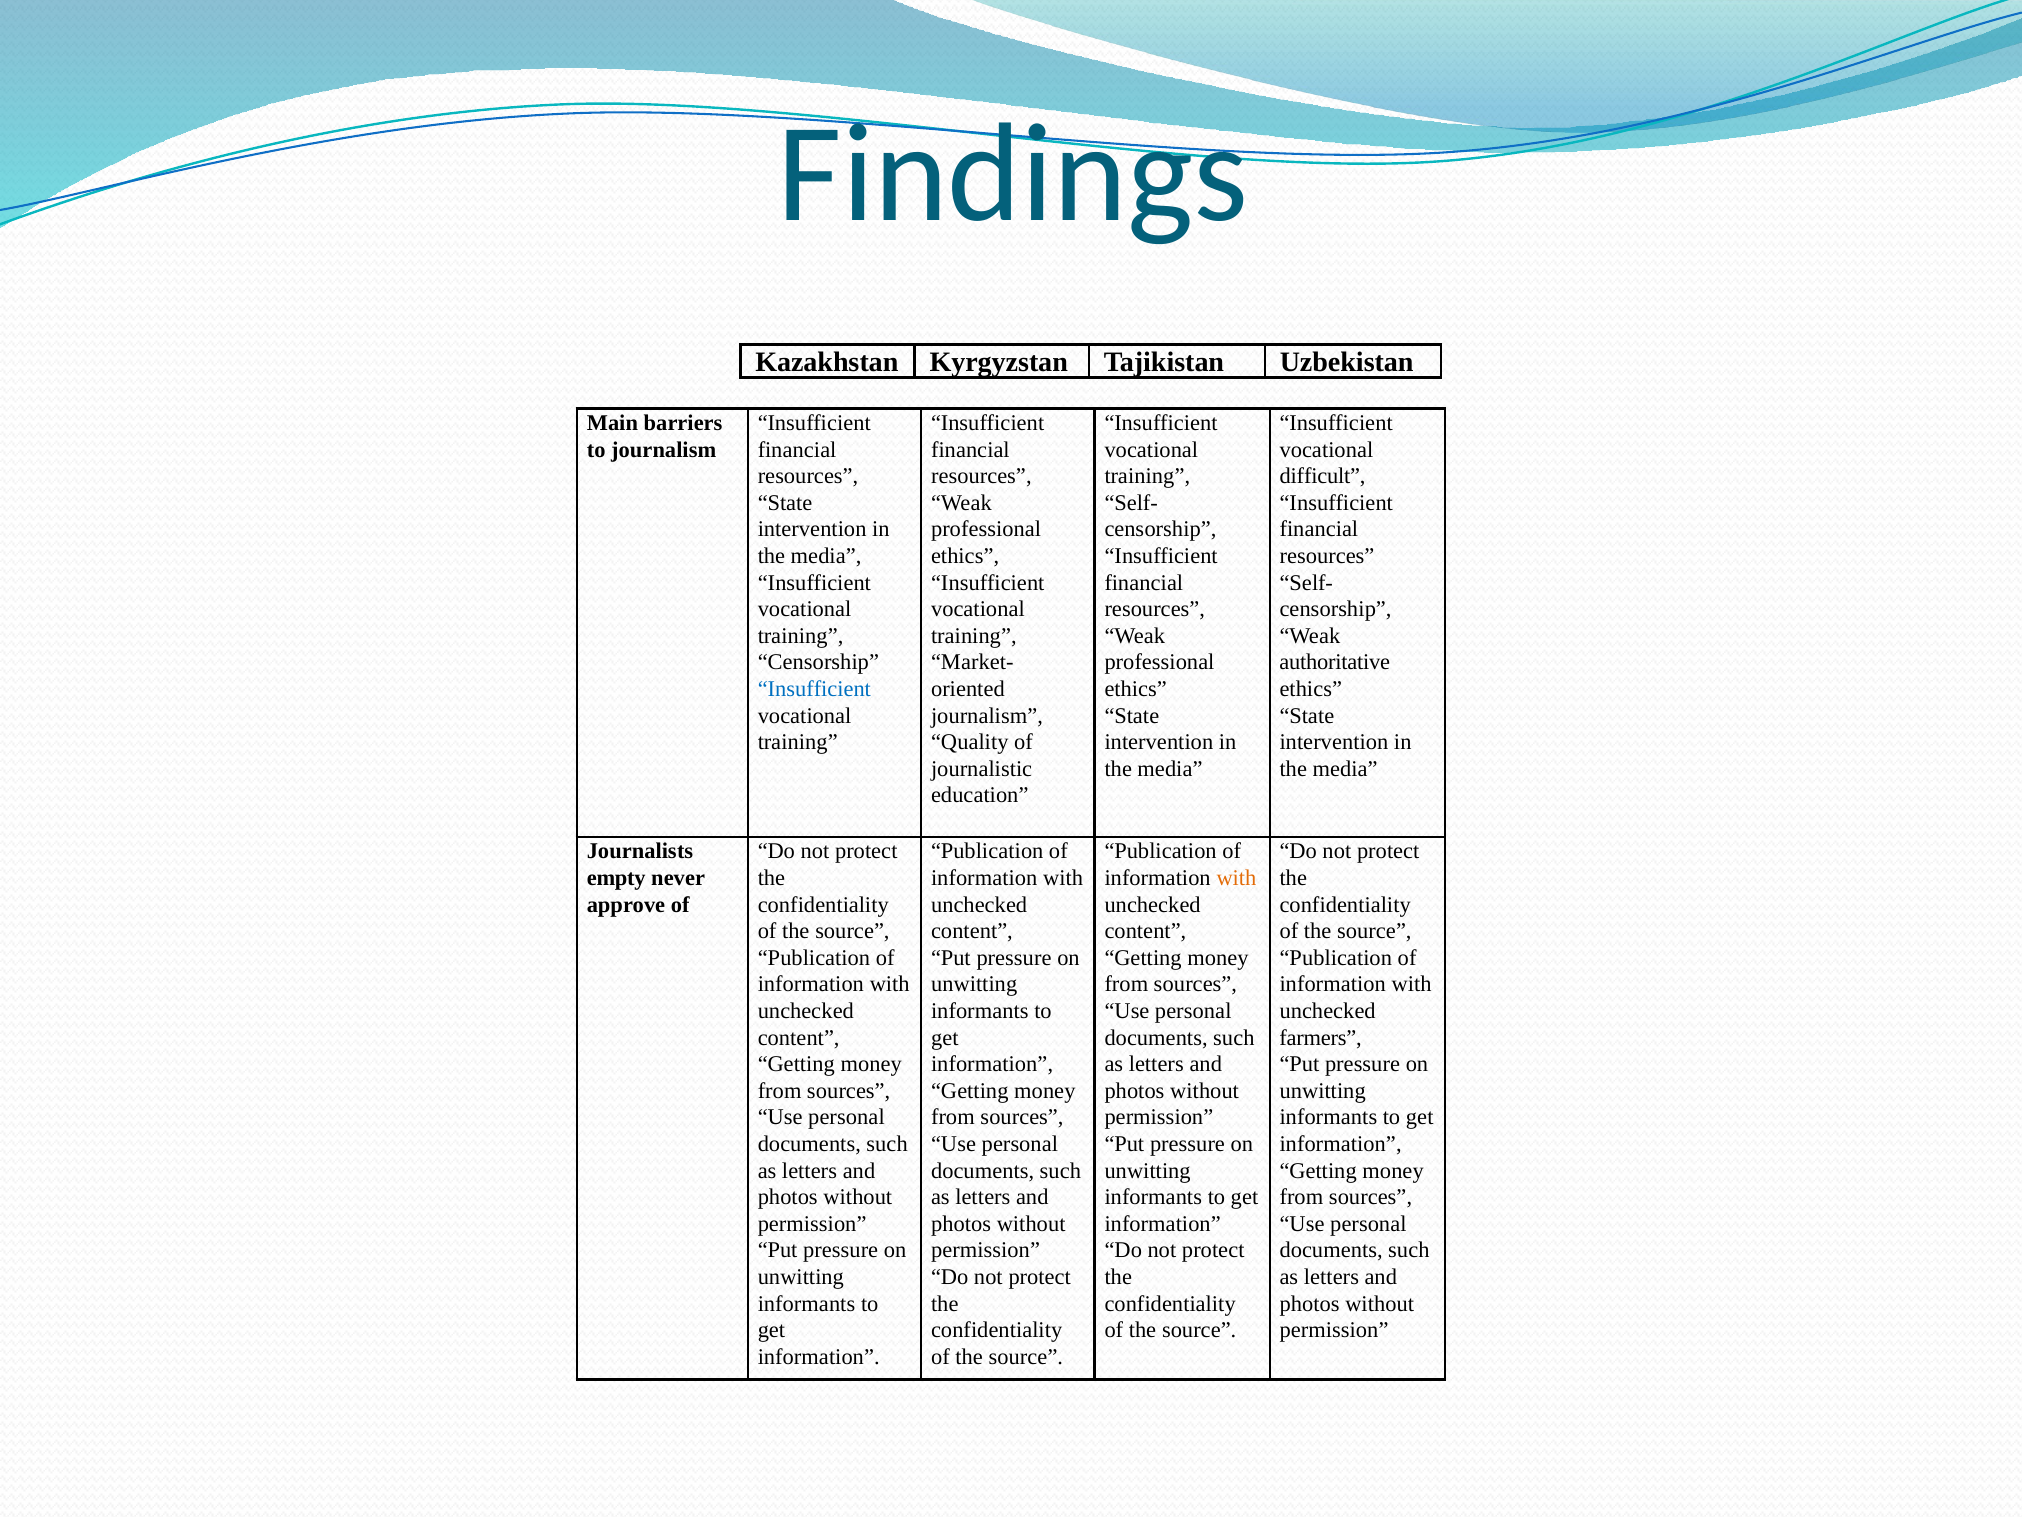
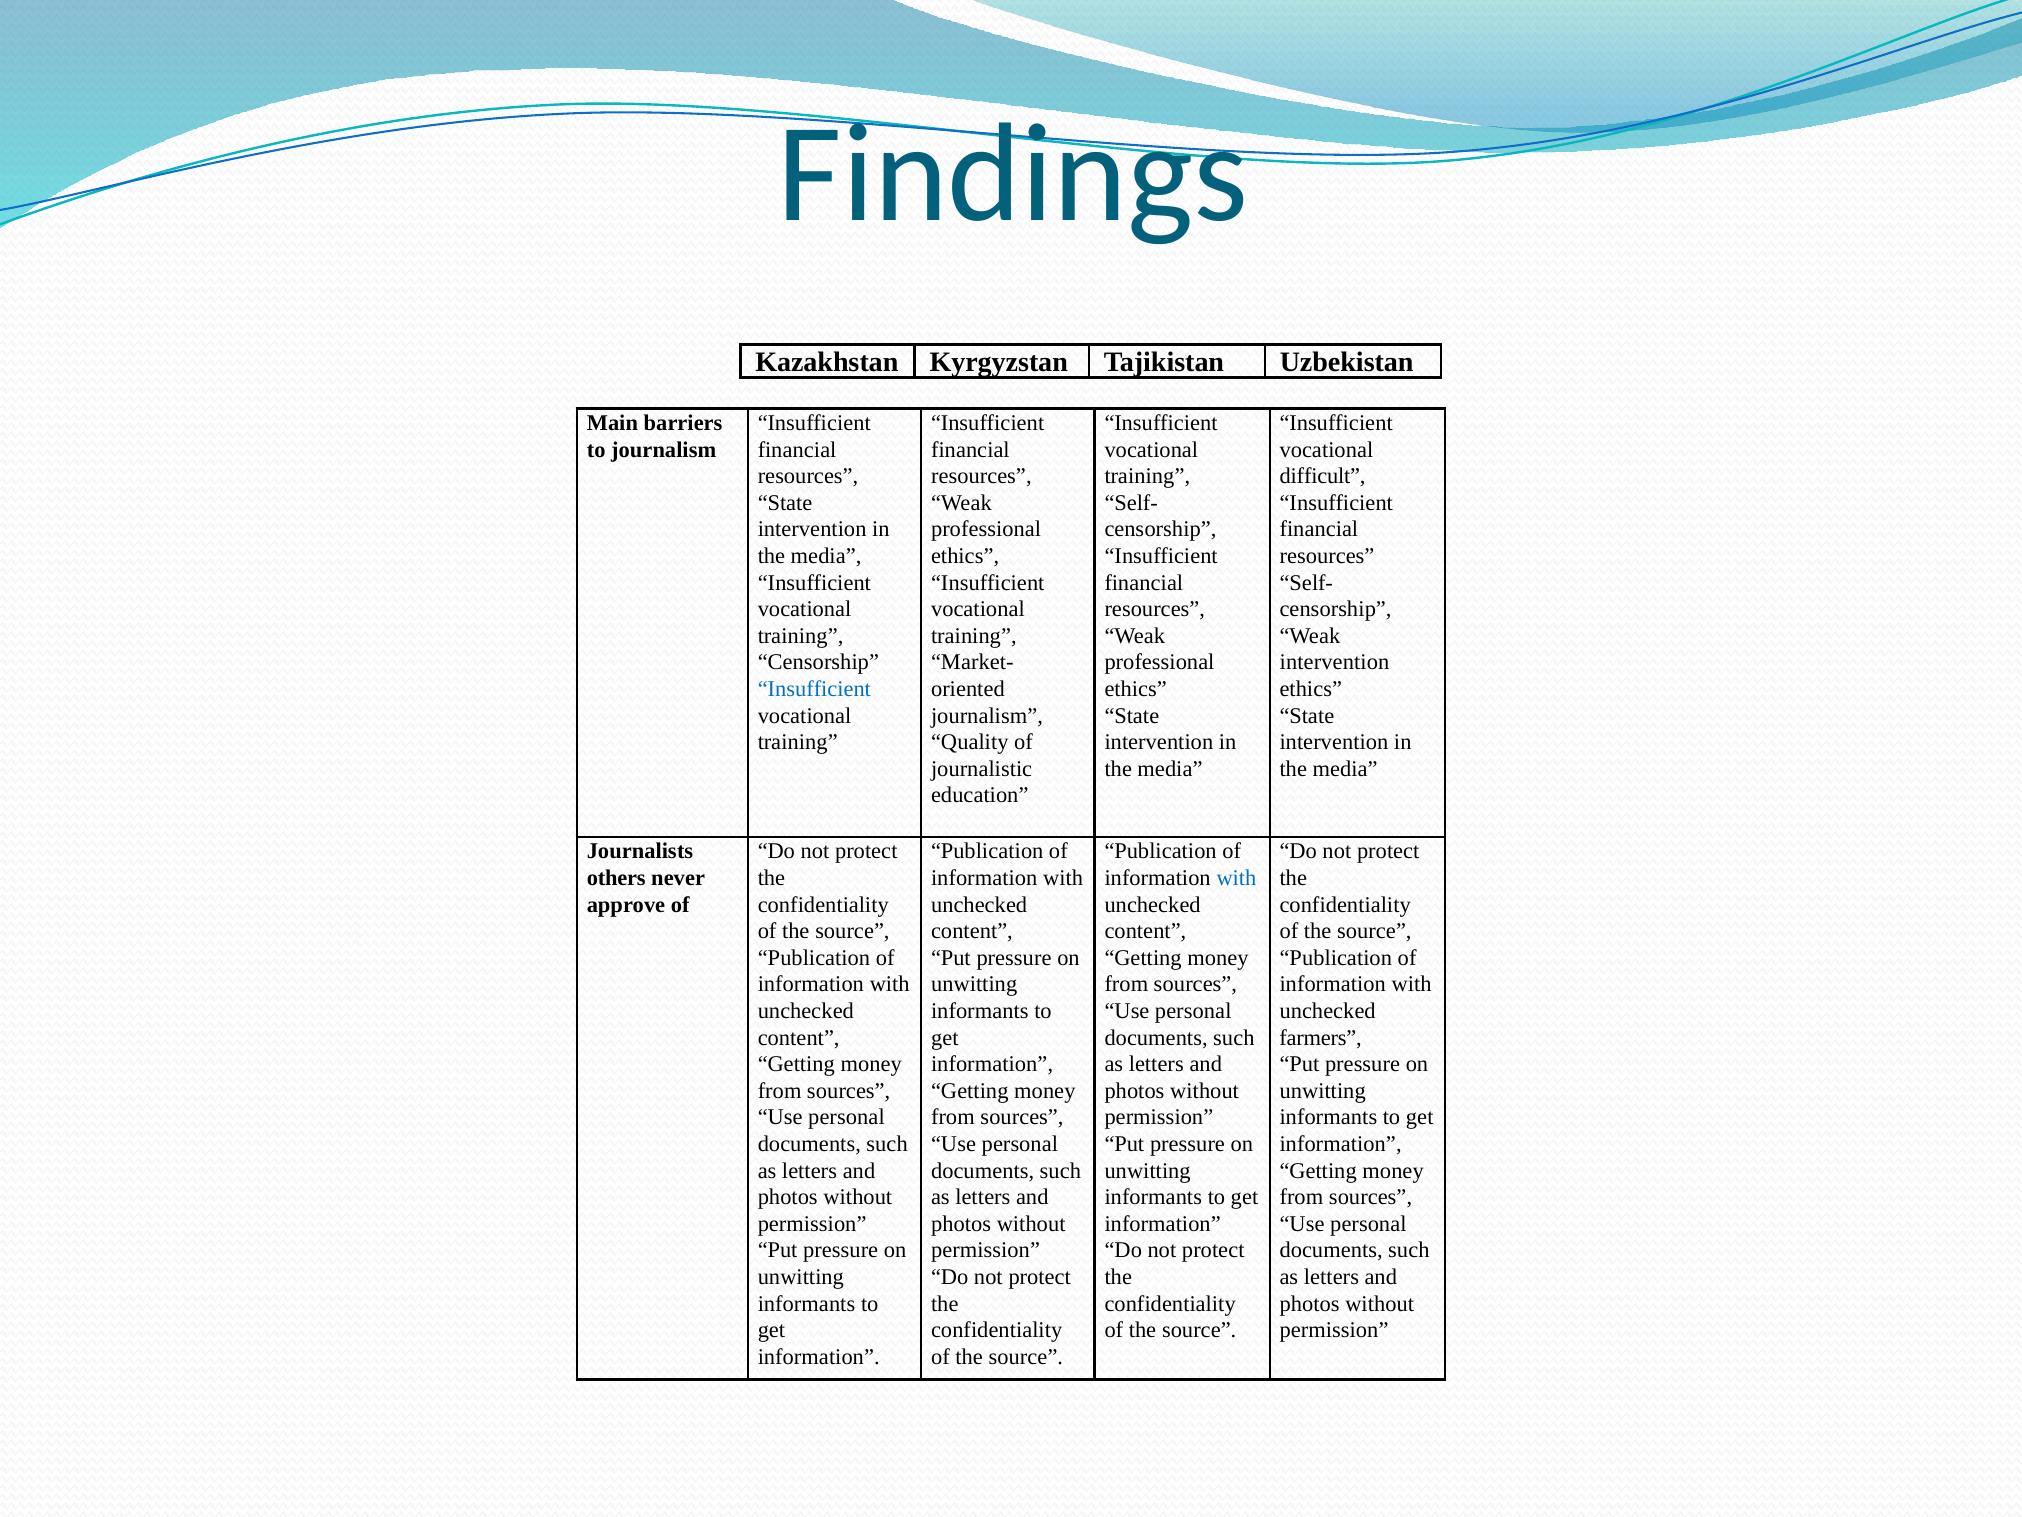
authoritative: authoritative -> intervention (1335, 662)
empty: empty -> others (616, 878)
with colour: orange -> blue (1236, 878)
